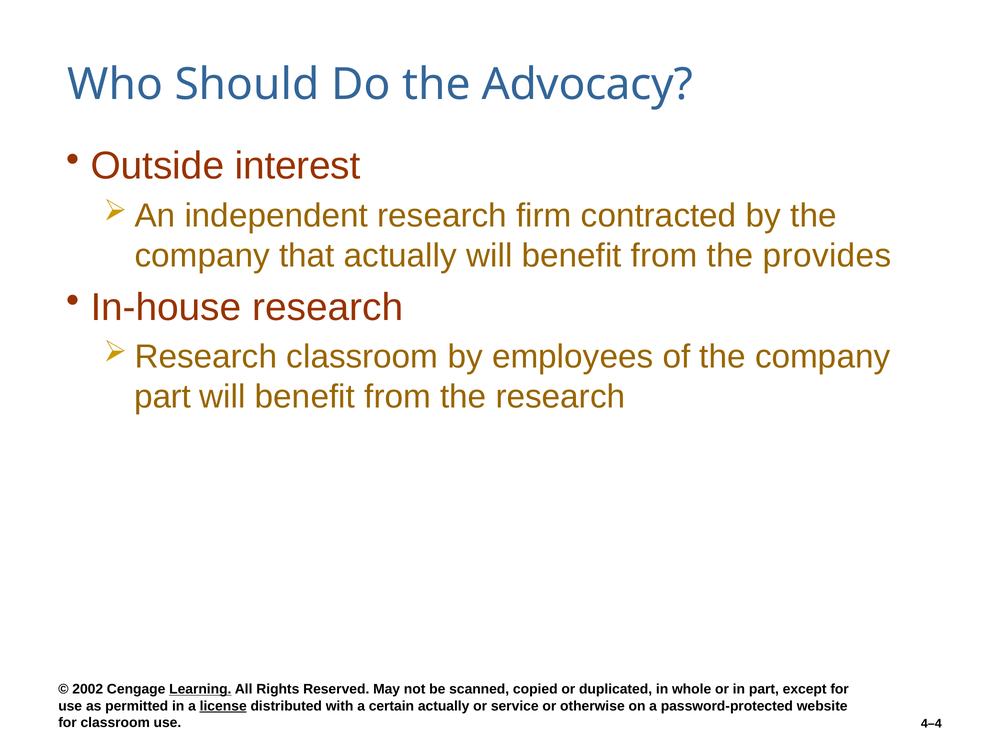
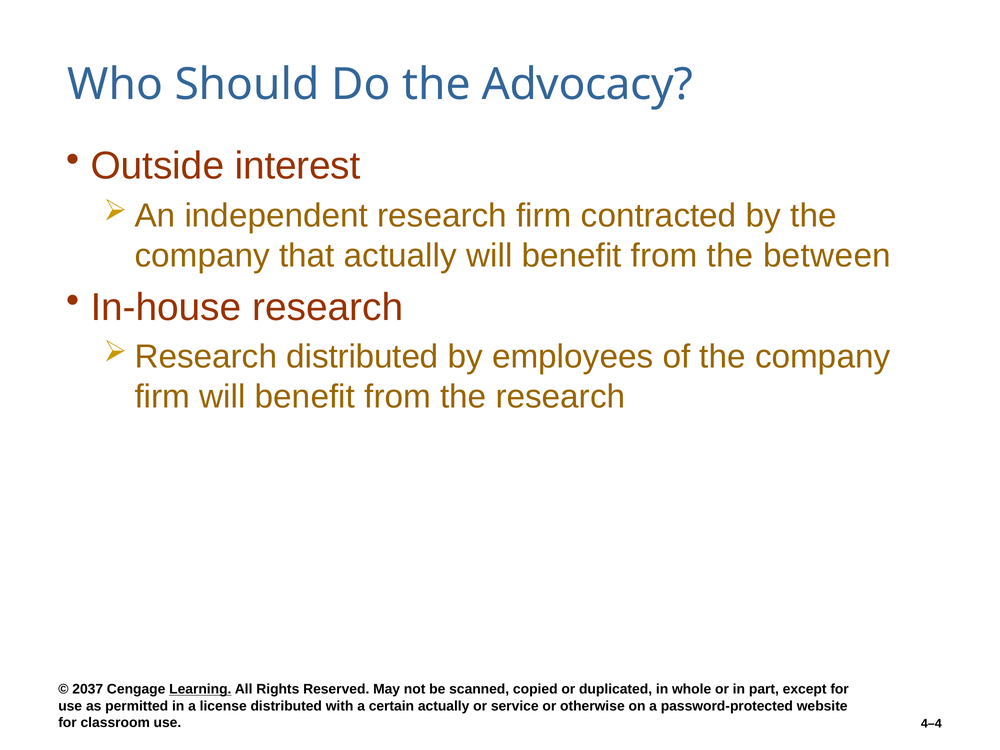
provides: provides -> between (827, 256)
classroom: classroom -> distributed (362, 357)
part: part -> firm (162, 397)
2002: 2002 -> 2037 (88, 689)
license underline: present -> none (223, 706)
